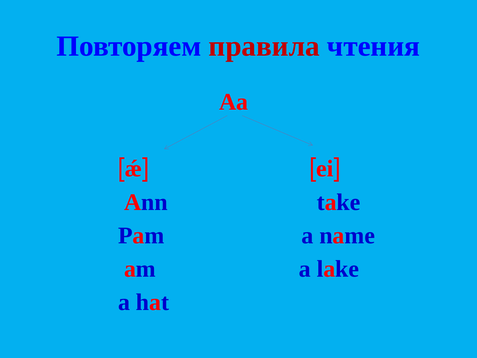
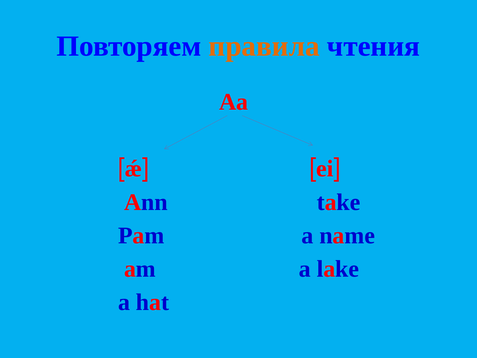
правила colour: red -> orange (264, 46)
